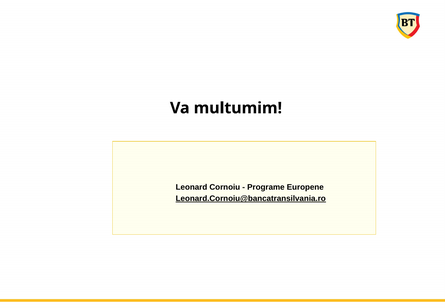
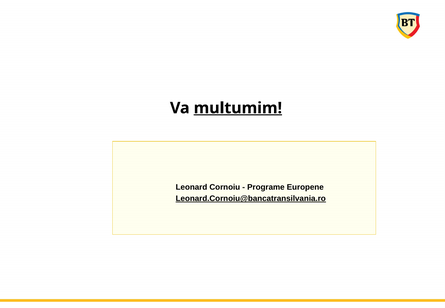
multumim underline: none -> present (238, 108)
